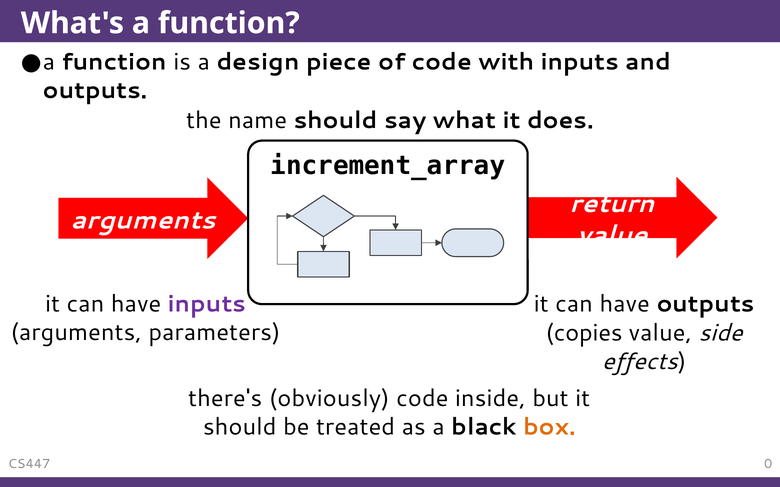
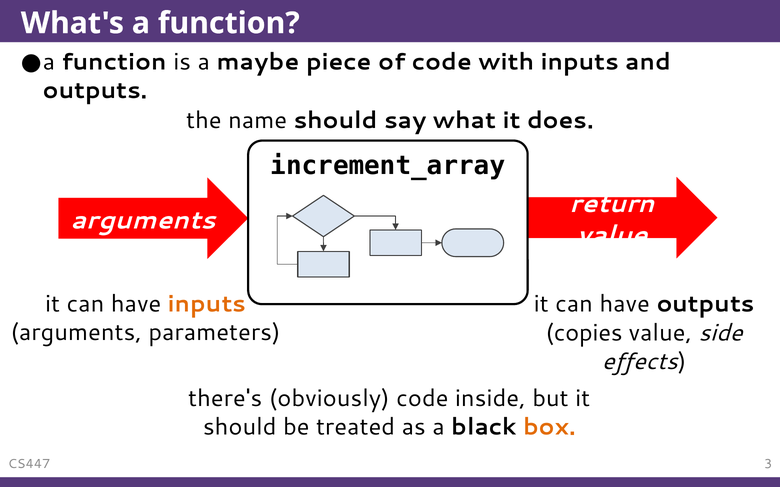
design: design -> maybe (258, 62)
inputs colour: purple -> orange (207, 304)
0: 0 -> 3 (768, 464)
